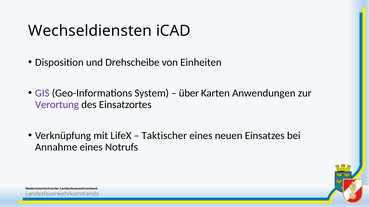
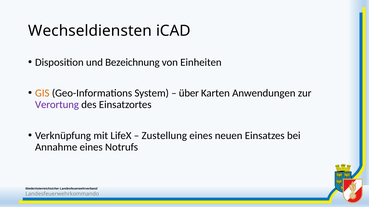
Drehscheibe: Drehscheibe -> Bezeichnung (132, 62)
GIS colour: purple -> orange (42, 93)
Taktischer: Taktischer -> Zustellung (164, 136)
